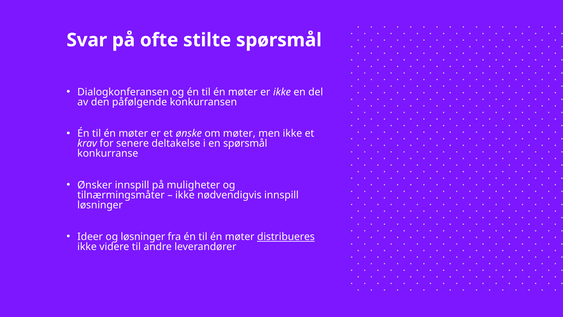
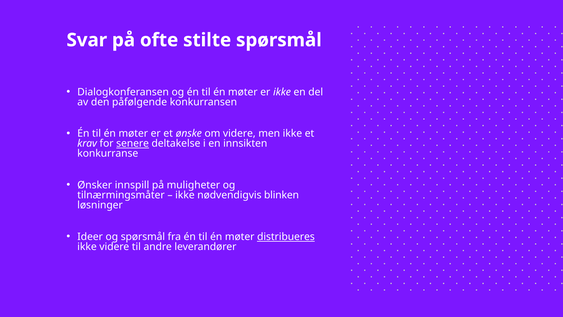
om møter: møter -> videre (239, 133)
senere underline: none -> present (133, 143)
en spørsmål: spørsmål -> innsikten (245, 143)
nødvendigvis innspill: innspill -> blinken (282, 195)
og løsninger: løsninger -> spørsmål (143, 237)
